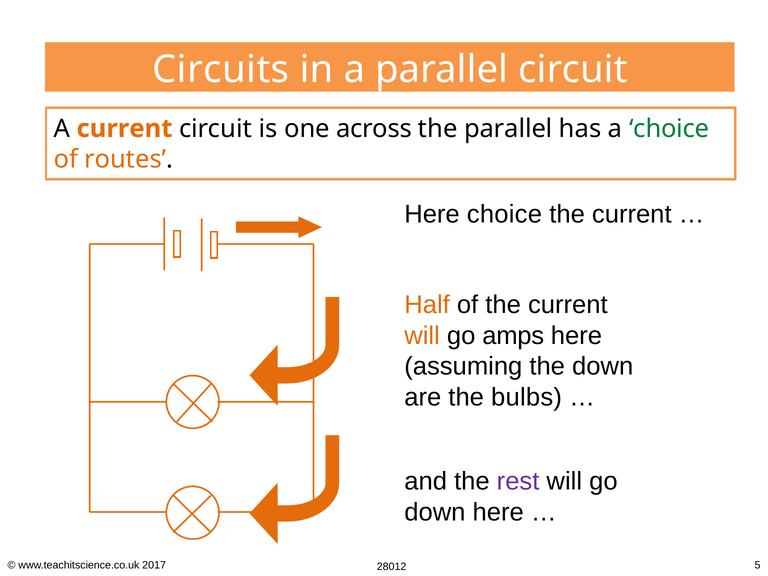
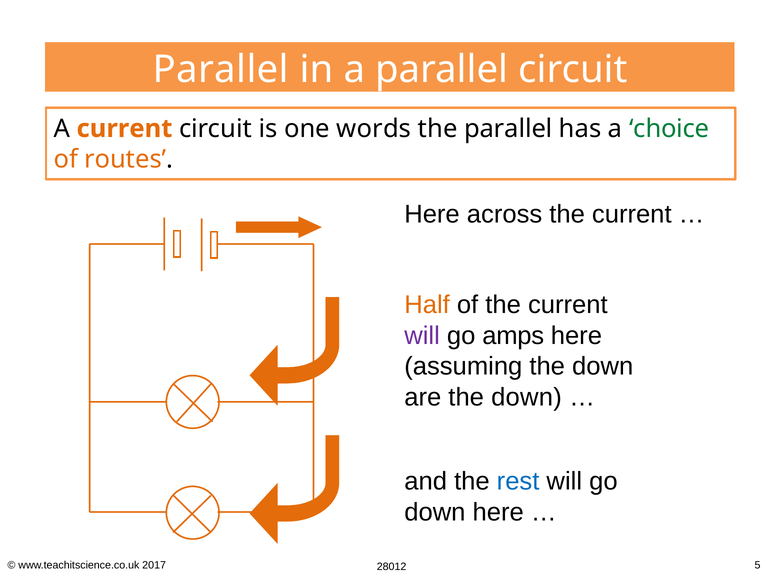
Circuits: Circuits -> Parallel (221, 70)
across: across -> words (374, 129)
Here choice: choice -> across (505, 214)
will colour: orange -> purple (422, 336)
are the bulbs: bulbs -> down (527, 397)
rest colour: purple -> blue (518, 481)
